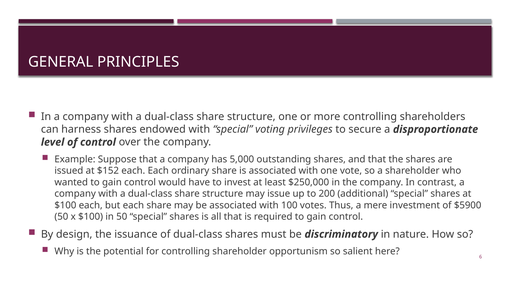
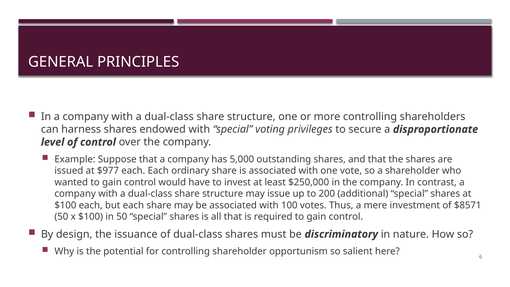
$152: $152 -> $977 (108, 171)
$5900: $5900 -> $8571 (468, 205)
